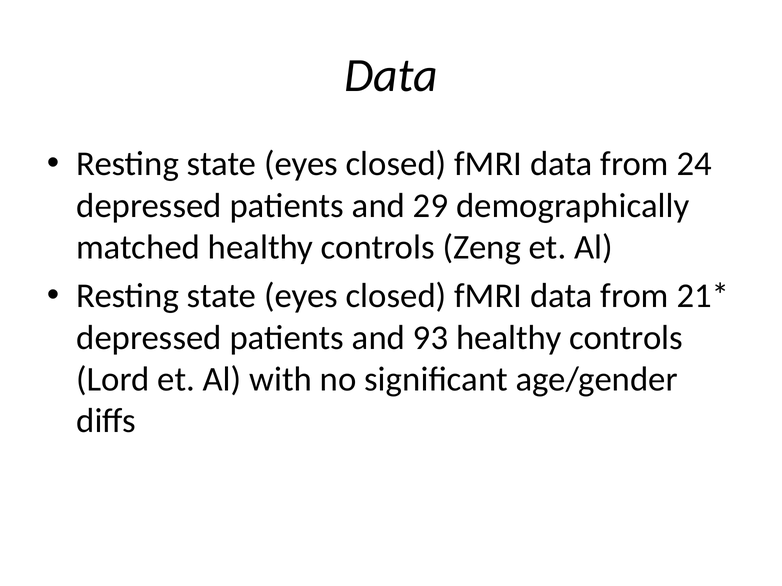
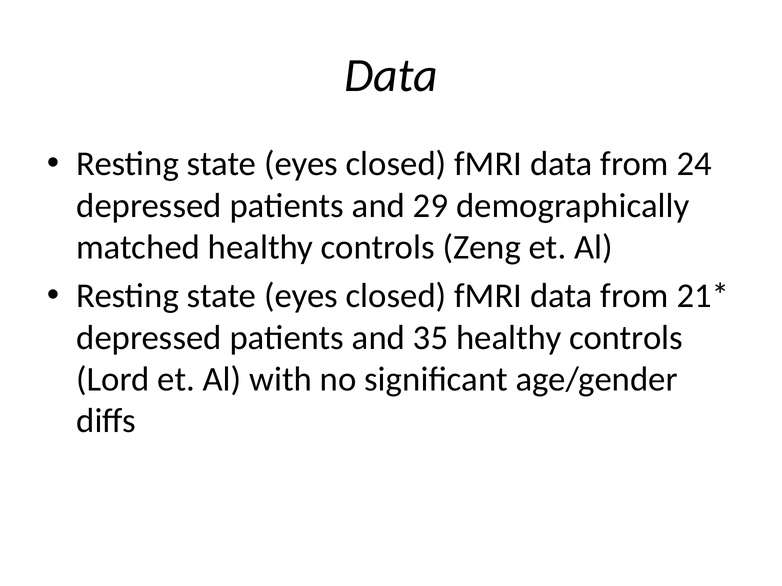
93: 93 -> 35 (431, 338)
